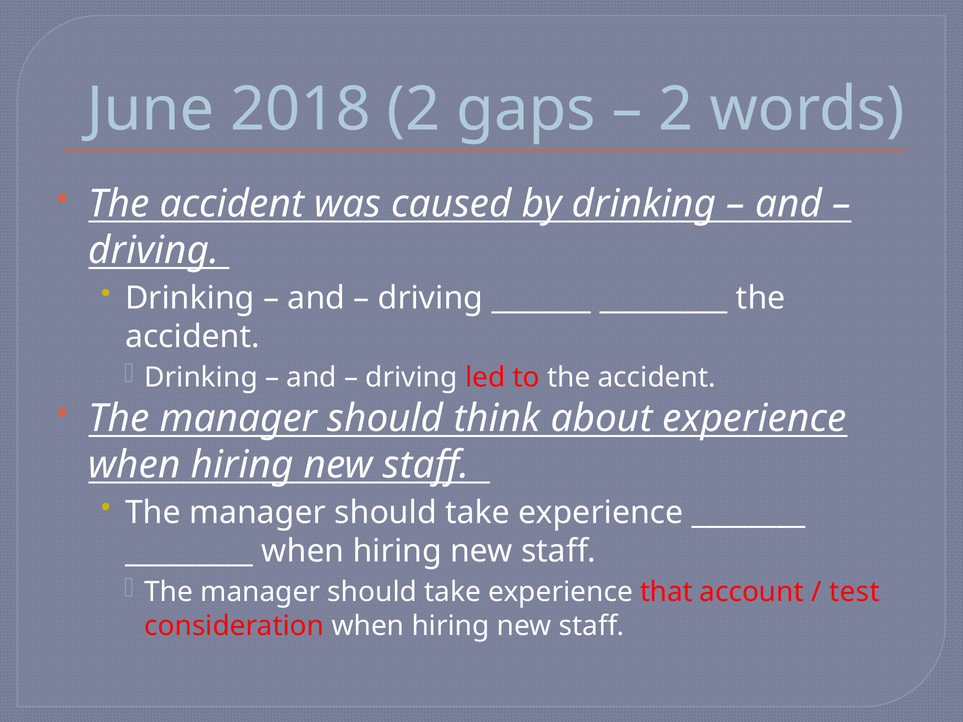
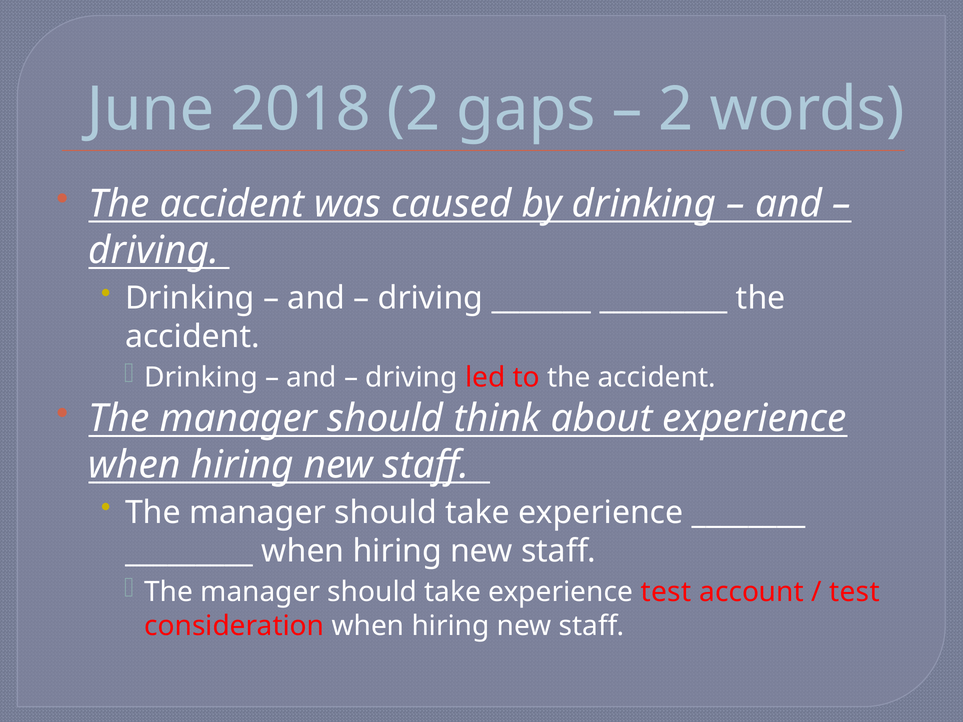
experience that: that -> test (666, 592)
